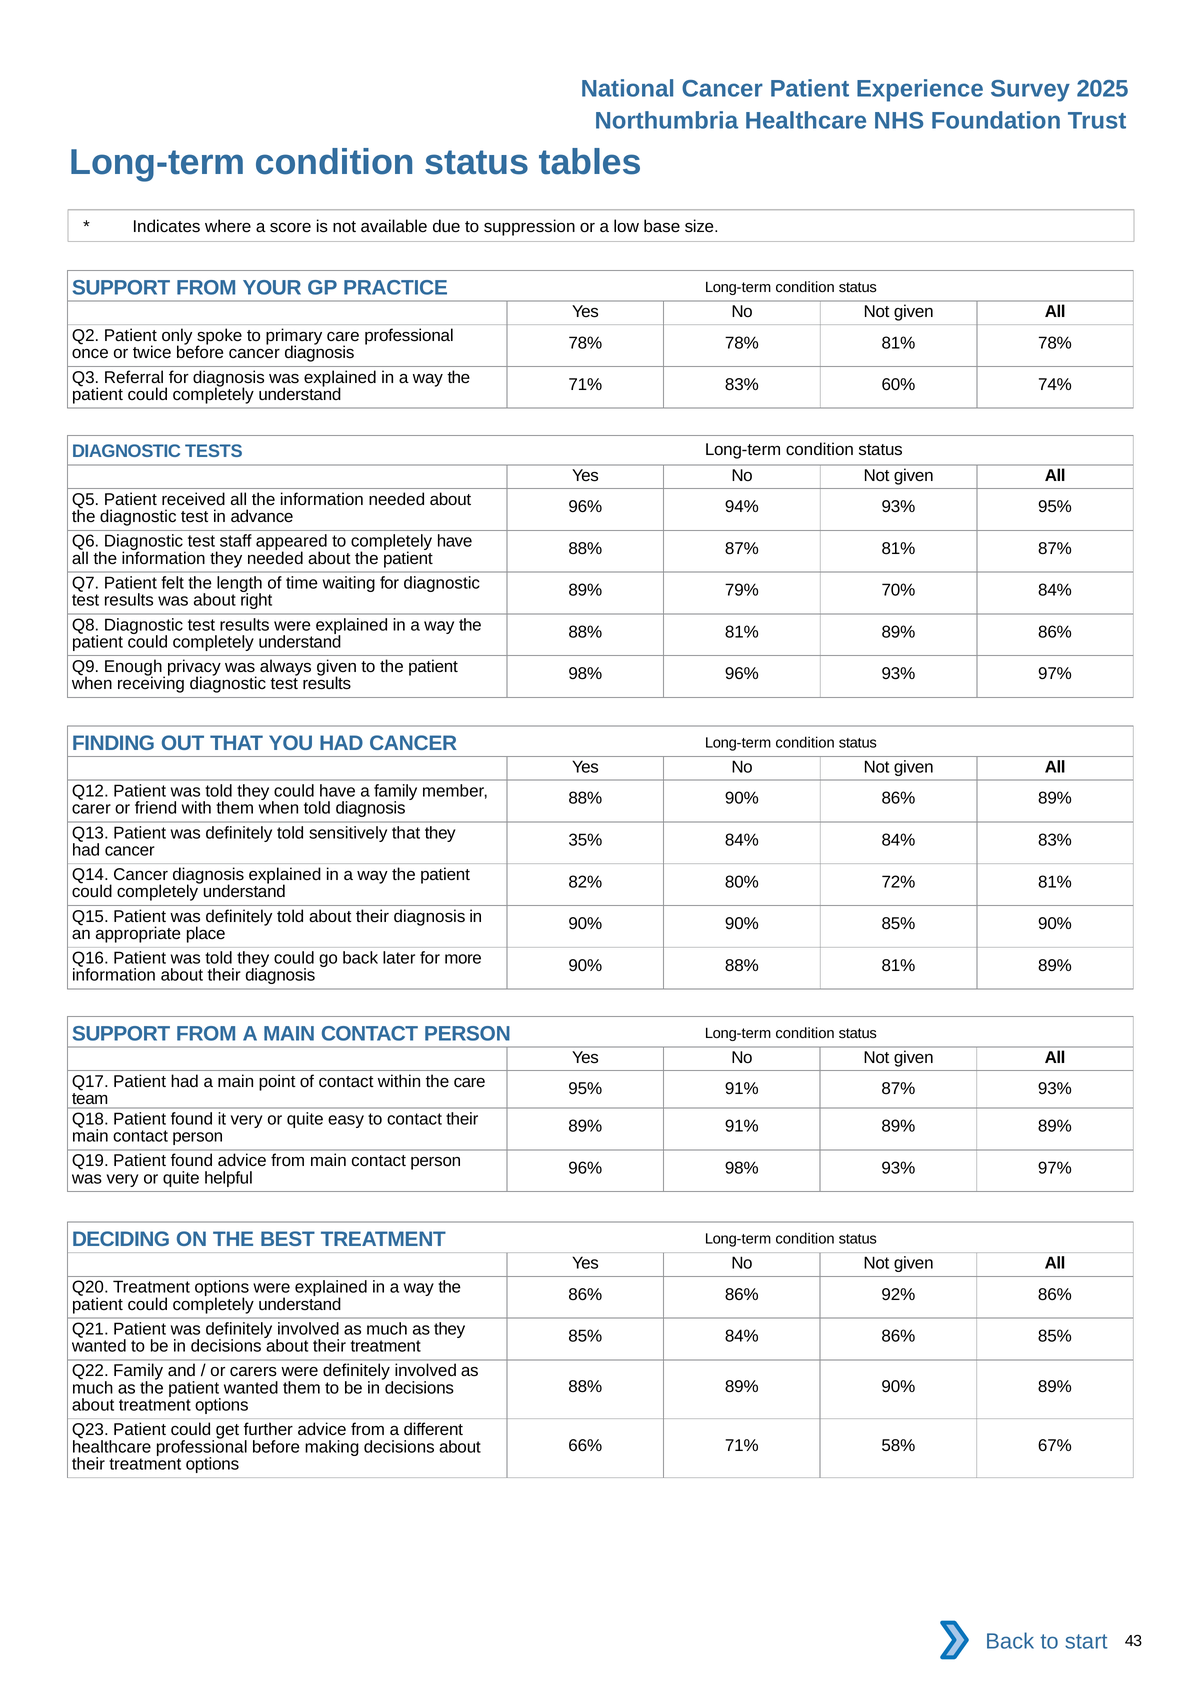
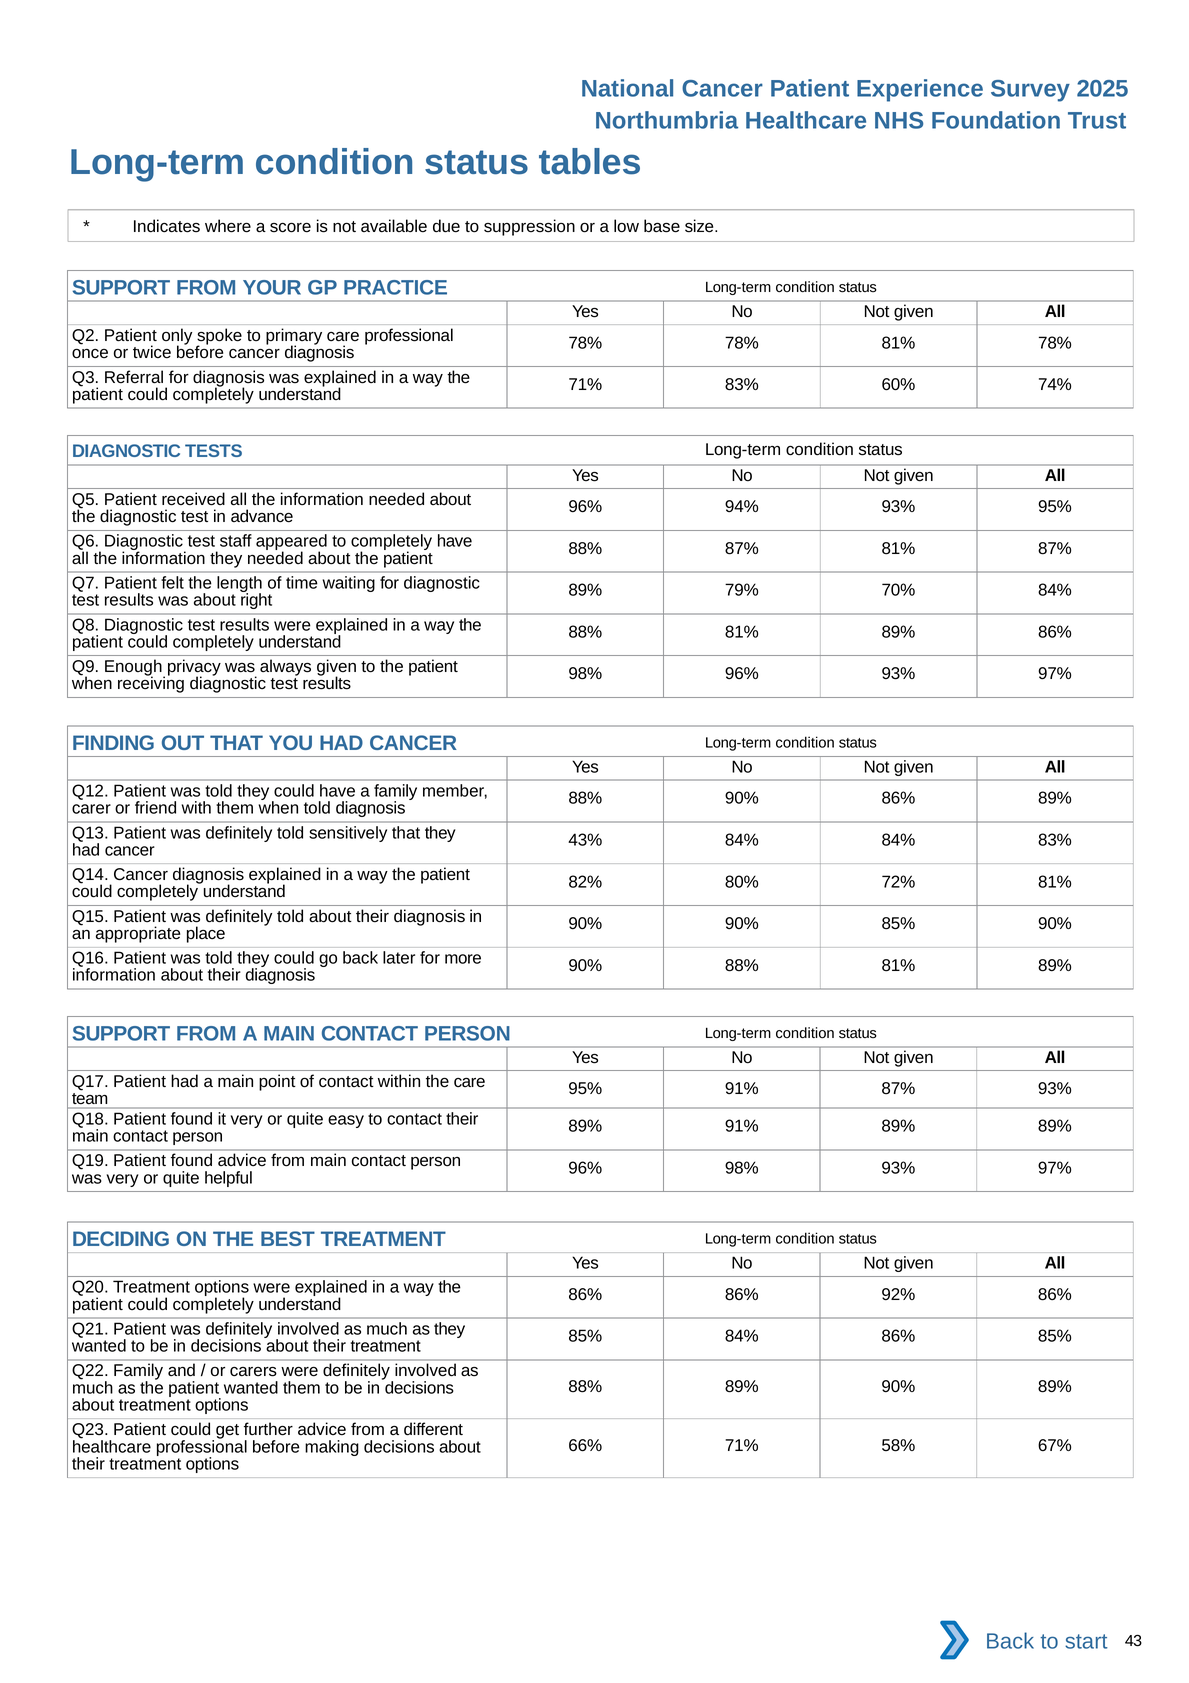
35%: 35% -> 43% (585, 840)
